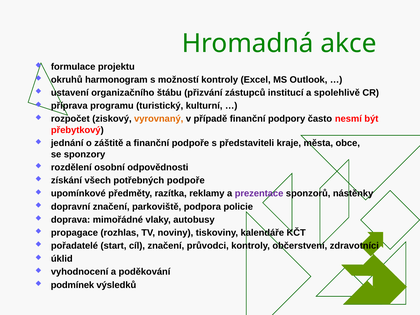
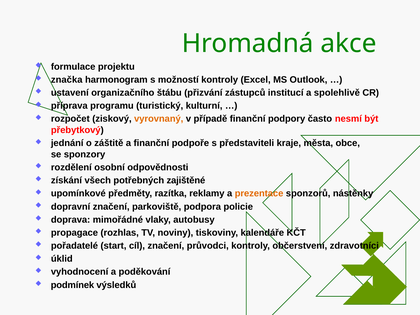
okruhů: okruhů -> značka (67, 80)
potřebných podpoře: podpoře -> zajištěné (186, 180)
prezentace colour: purple -> orange (259, 194)
